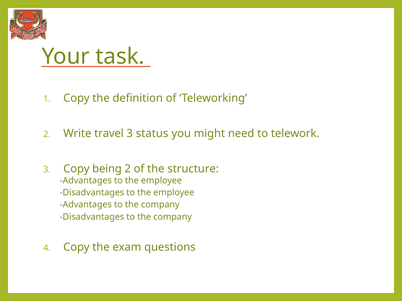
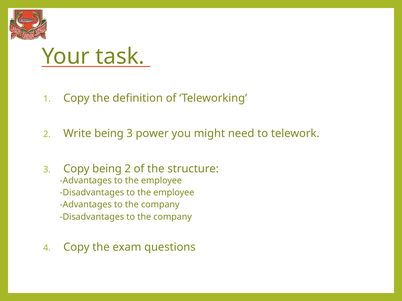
Write travel: travel -> being (109, 134)
status: status -> power (152, 134)
